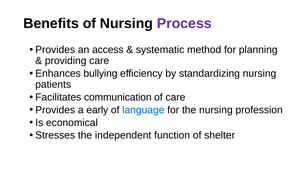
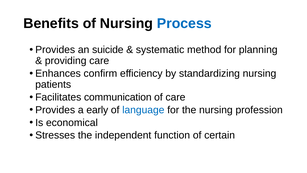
Process colour: purple -> blue (184, 24)
access: access -> suicide (108, 50)
bullying: bullying -> confirm (100, 73)
shelter: shelter -> certain (220, 135)
